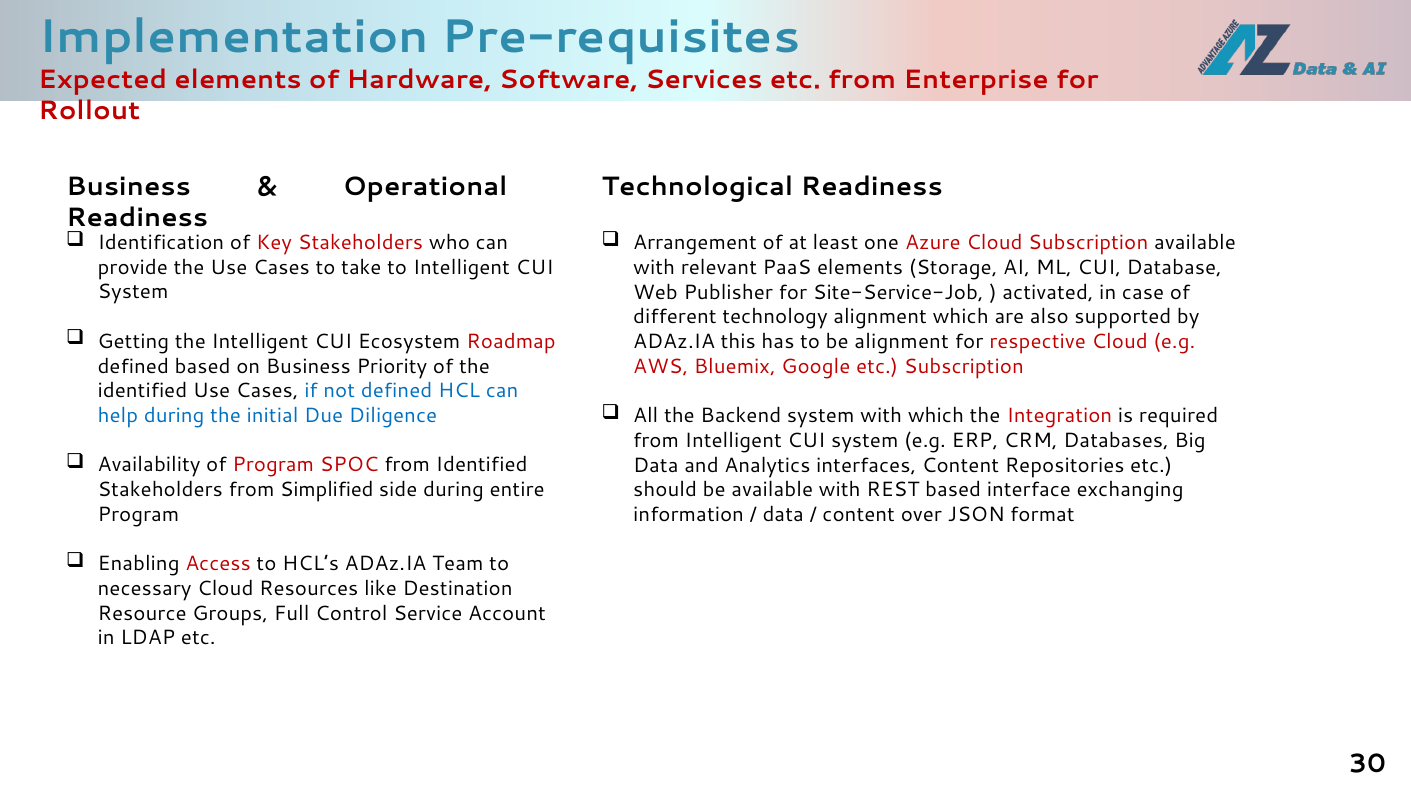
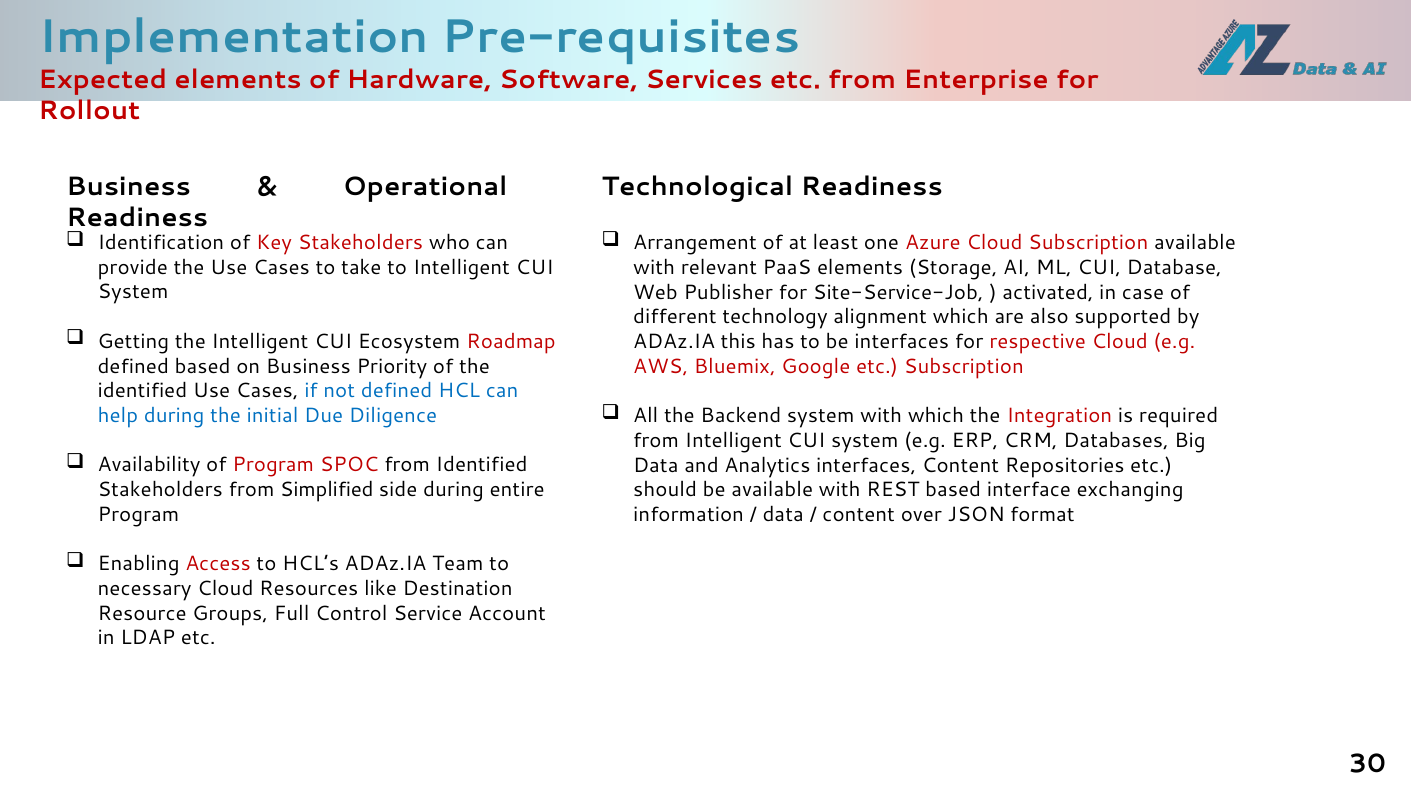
be alignment: alignment -> interfaces (902, 342)
